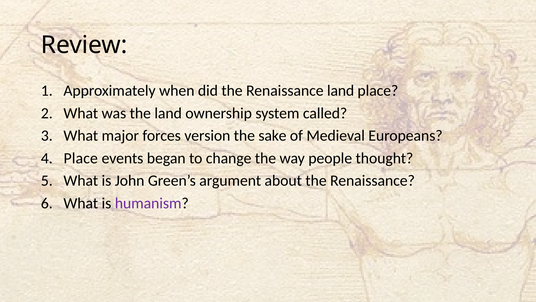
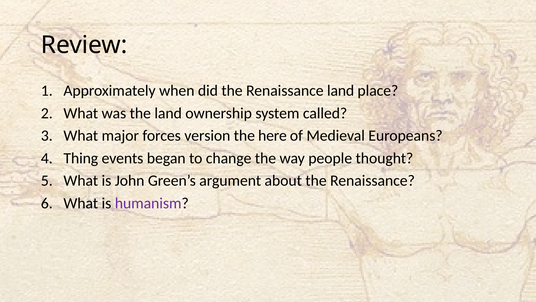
sake: sake -> here (272, 136)
Place: Place -> Thing (81, 158)
